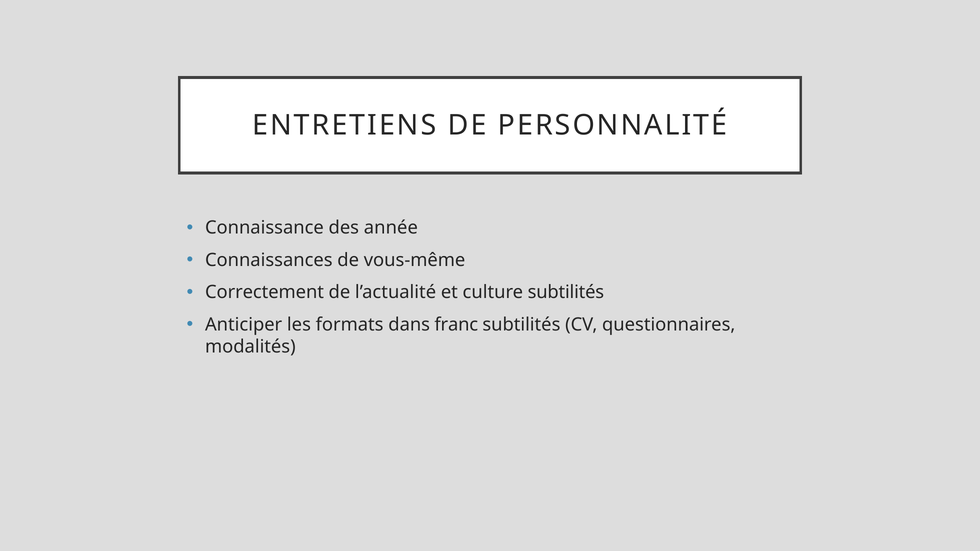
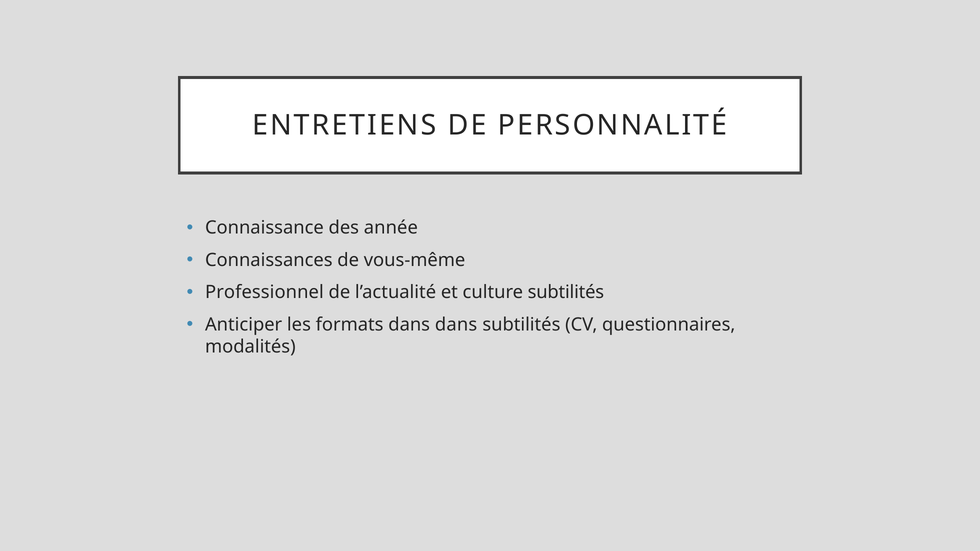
Correctement: Correctement -> Professionnel (264, 293)
dans franc: franc -> dans (456, 325)
